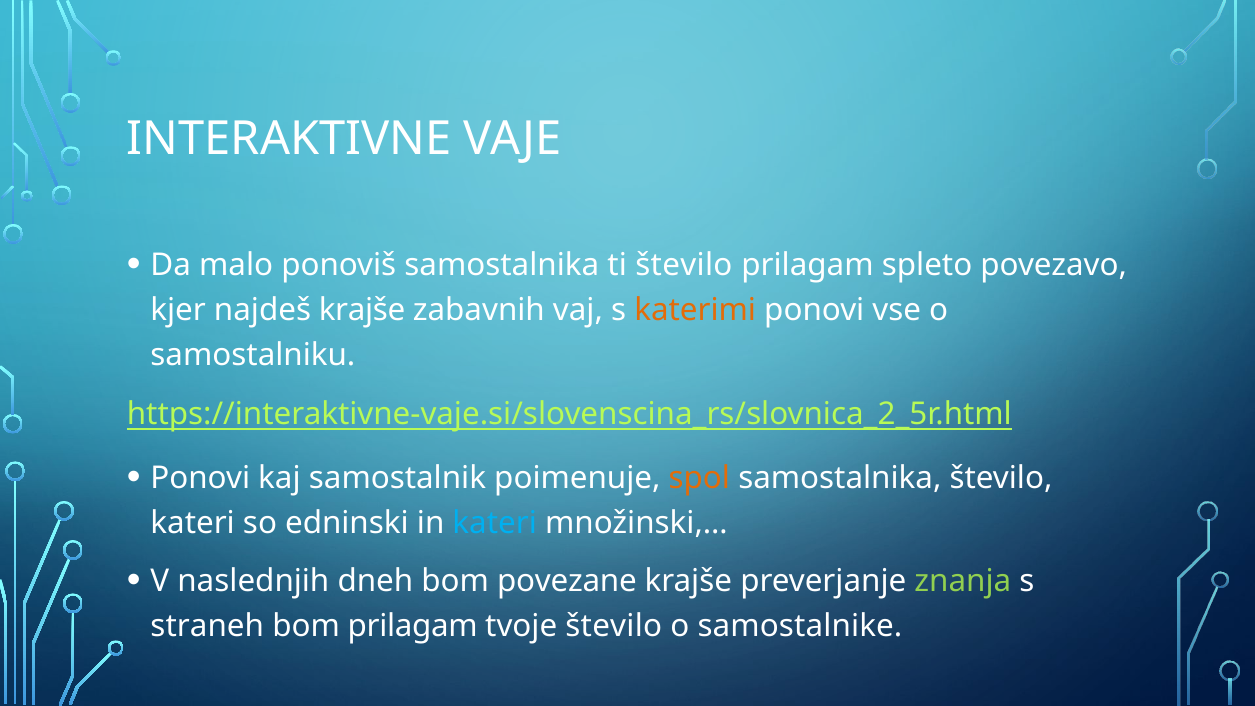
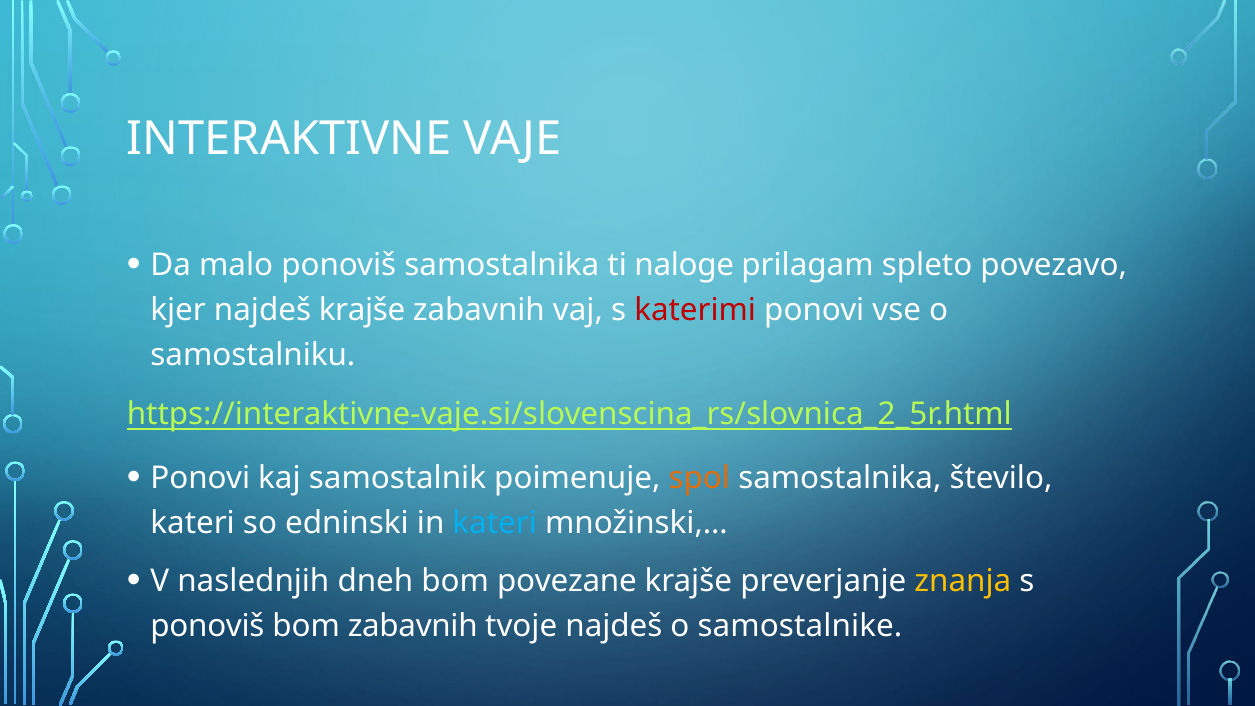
ti število: število -> naloge (684, 265)
katerimi colour: orange -> red (695, 310)
znanja colour: light green -> yellow (963, 581)
straneh: straneh -> ponoviš (207, 626)
bom prilagam: prilagam -> zabavnih (413, 626)
tvoje število: število -> najdeš (614, 626)
